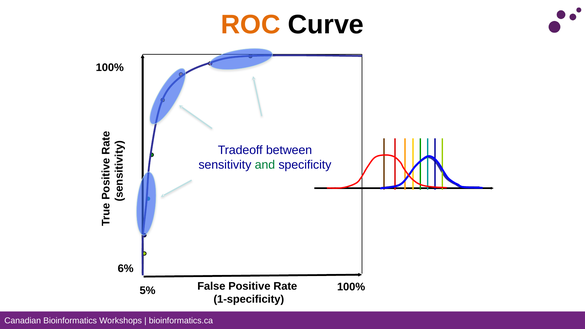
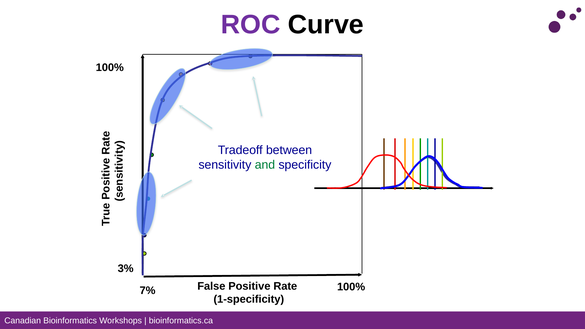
ROC colour: orange -> purple (251, 25)
6%: 6% -> 3% (126, 269)
5%: 5% -> 7% (148, 291)
